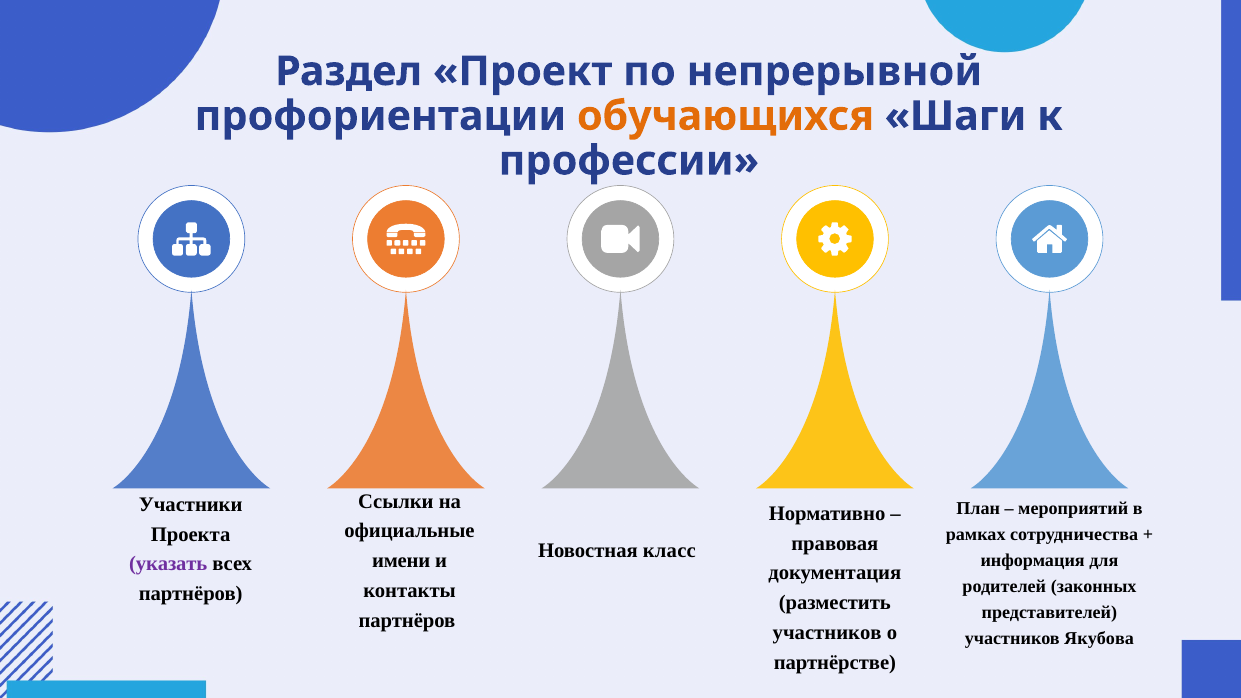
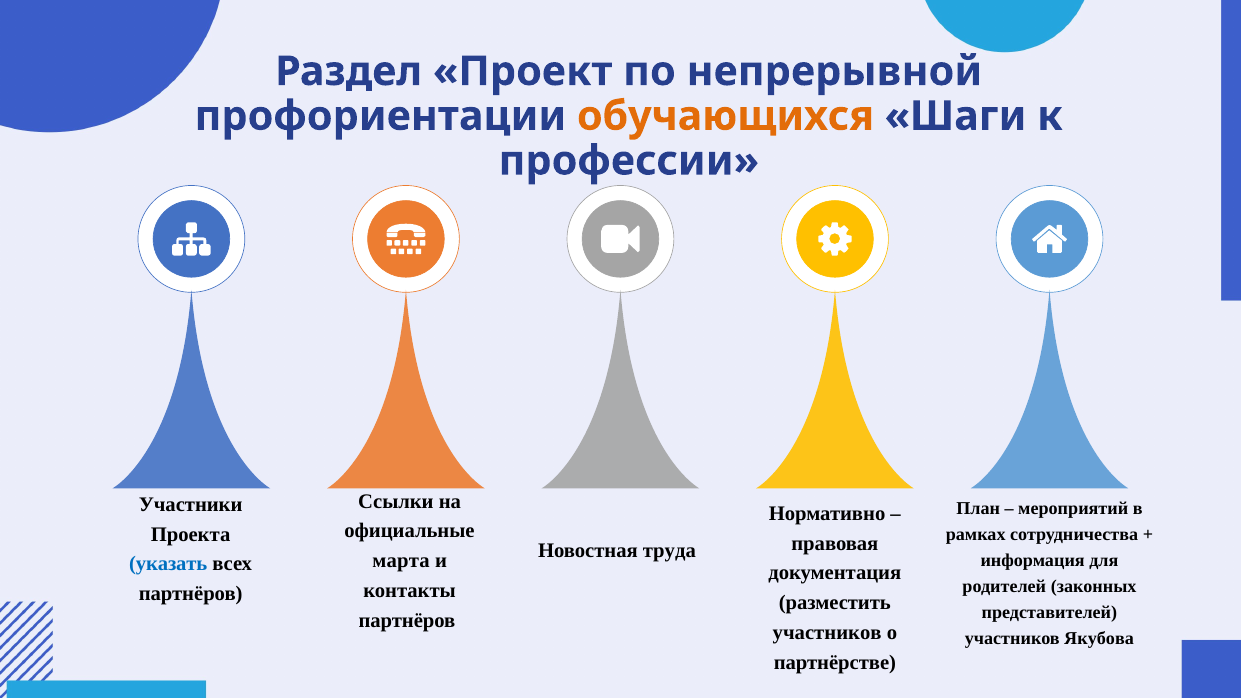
класс: класс -> труда (669, 551)
имени: имени -> марта (401, 561)
указать colour: purple -> blue (168, 564)
